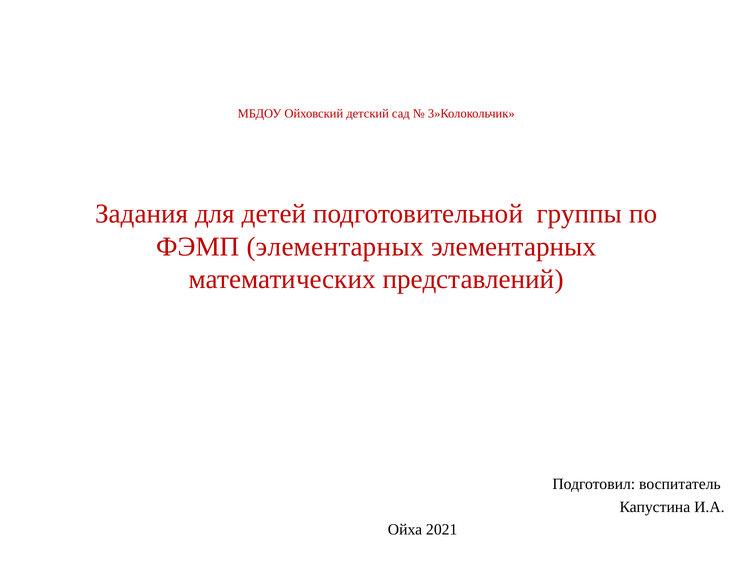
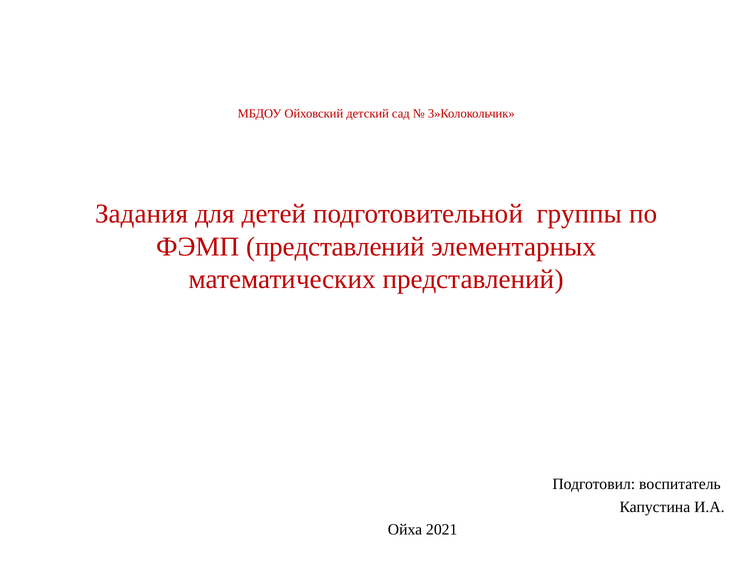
ФЭМП элементарных: элементарных -> представлений (335, 246)
